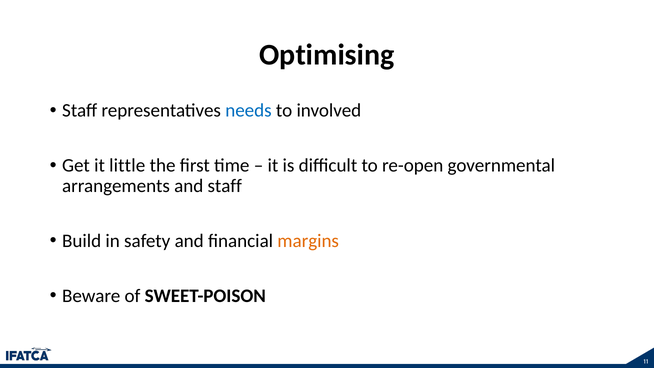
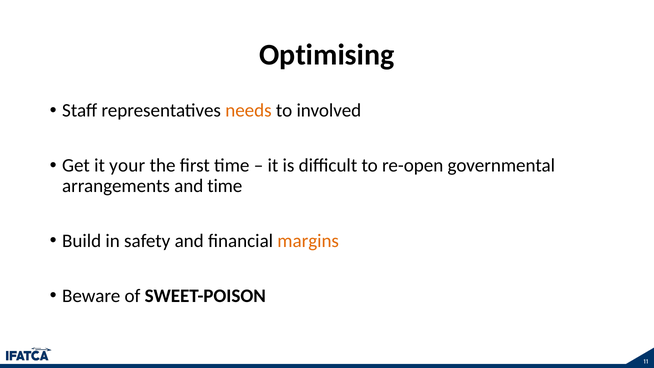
needs colour: blue -> orange (248, 111)
little: little -> your (127, 165)
and staff: staff -> time (225, 186)
